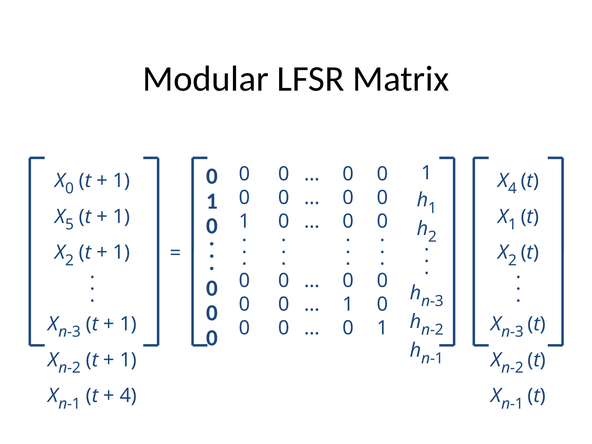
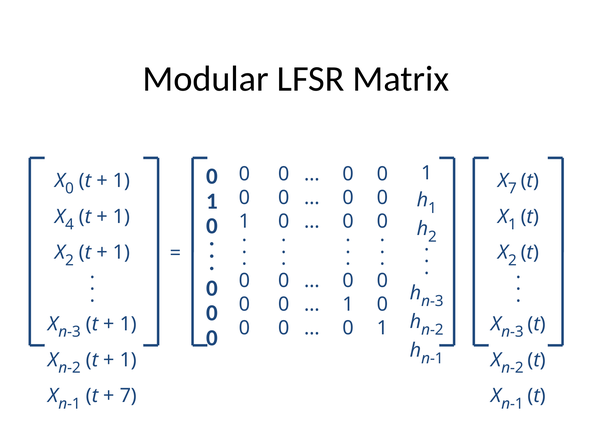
4: 4 -> 7 (512, 189)
5: 5 -> 4 (70, 225)
4: 4 -> 7 (128, 396)
